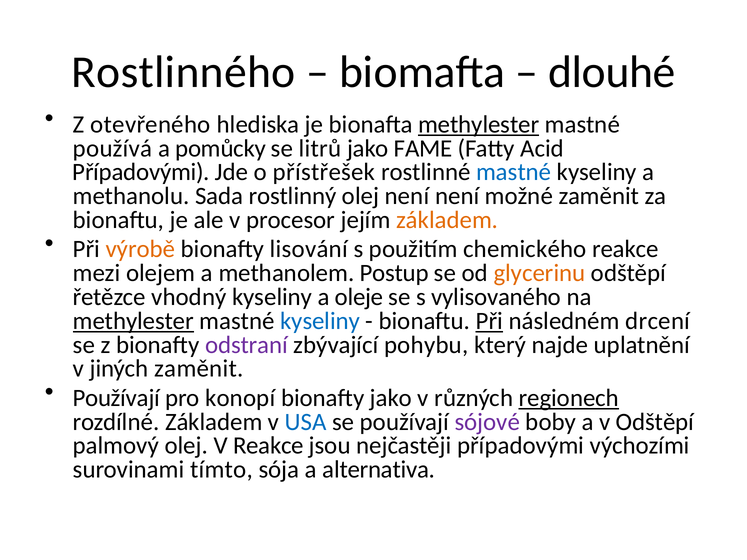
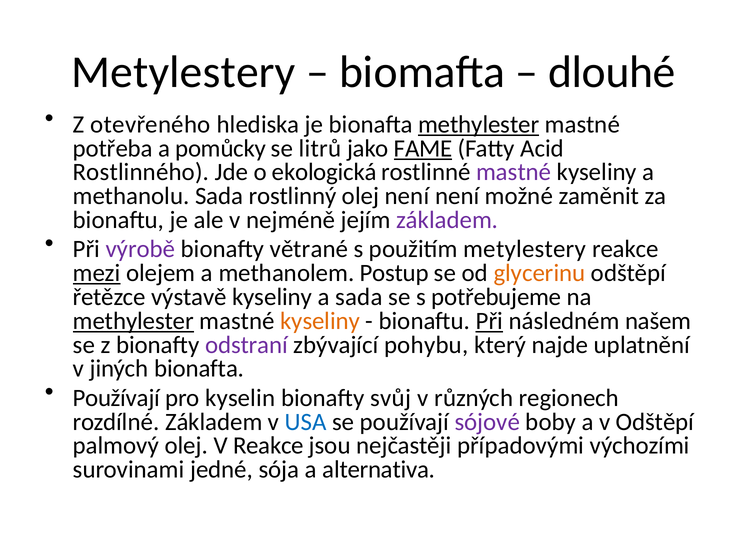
Rostlinného: Rostlinného -> Metylestery (183, 72)
používá: používá -> potřeba (113, 148)
FAME underline: none -> present (423, 148)
Případovými: Případovými -> Rostlinného (141, 172)
přístřešek: přístřešek -> ekologická (324, 172)
mastné colour: blue -> purple (514, 172)
procesor: procesor -> nejméně (291, 220)
základem colour: orange -> purple (447, 220)
výrobě colour: orange -> purple (140, 249)
lisování: lisování -> větrané (309, 249)
použitím chemického: chemického -> metylestery (525, 249)
mezi underline: none -> present (97, 273)
vhodný: vhodný -> výstavě (189, 297)
a oleje: oleje -> sada (359, 297)
vylisovaného: vylisovaného -> potřebujeme (496, 297)
kyseliny colour: blue -> orange (320, 321)
drcení: drcení -> našem (658, 321)
jiných zaměnit: zaměnit -> bionafta (199, 369)
konopí: konopí -> kyselin (240, 398)
bionafty jako: jako -> svůj (391, 398)
regionech underline: present -> none (569, 398)
tímto: tímto -> jedné (222, 470)
